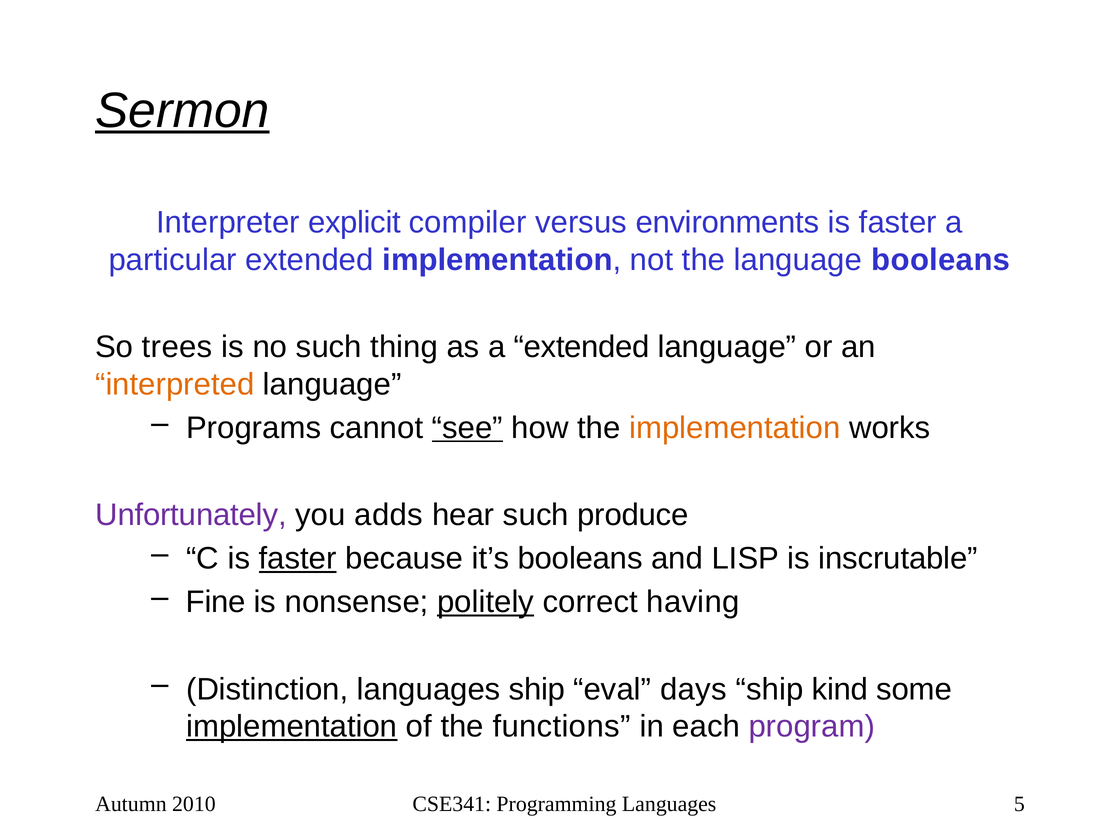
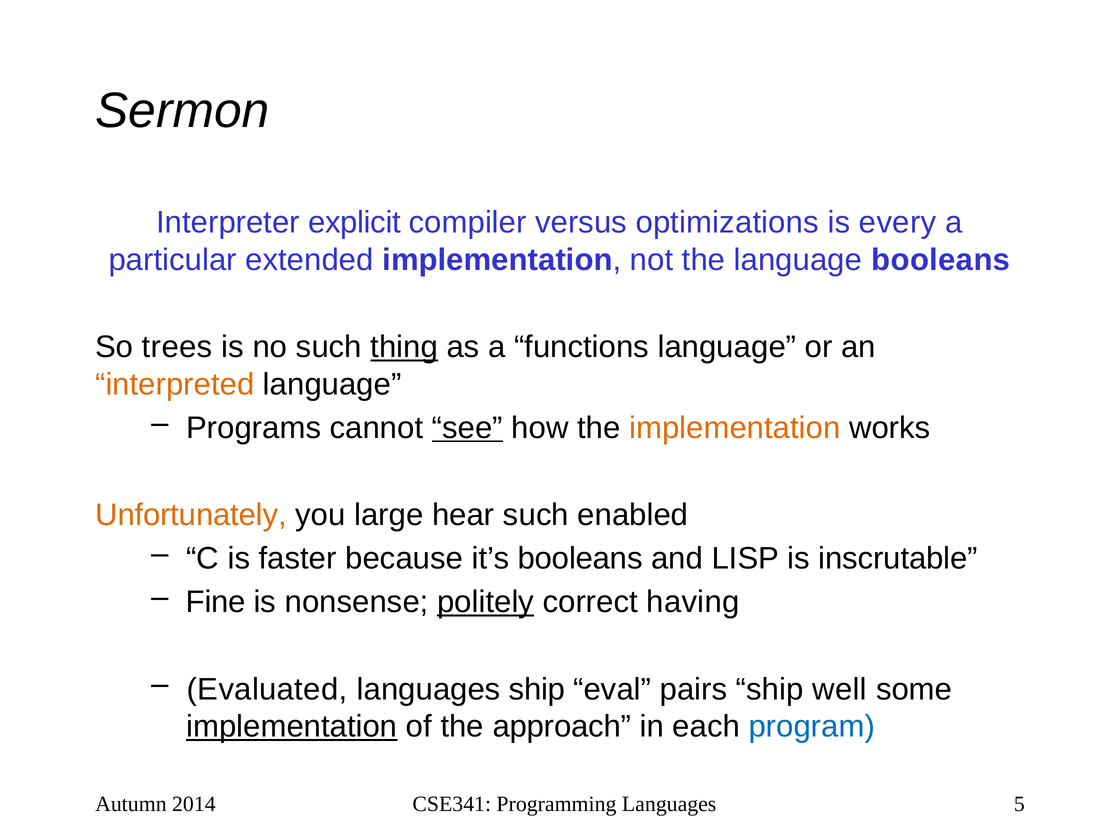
Sermon underline: present -> none (182, 111)
environments: environments -> optimizations (727, 222)
faster: faster -> every (898, 222)
thing underline: none -> present (404, 347)
a extended: extended -> functions (581, 347)
Unfortunately colour: purple -> orange (191, 515)
adds: adds -> large (389, 515)
produce: produce -> enabled (633, 515)
faster underline: present -> none (298, 559)
Distinction: Distinction -> Evaluated (267, 689)
days: days -> pairs (694, 689)
kind: kind -> well (840, 689)
functions: functions -> approach (562, 727)
program colour: purple -> blue (812, 727)
2010: 2010 -> 2014 (194, 804)
